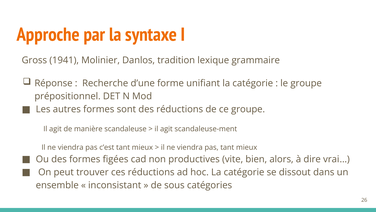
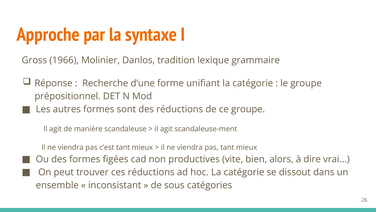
1941: 1941 -> 1966 (64, 60)
